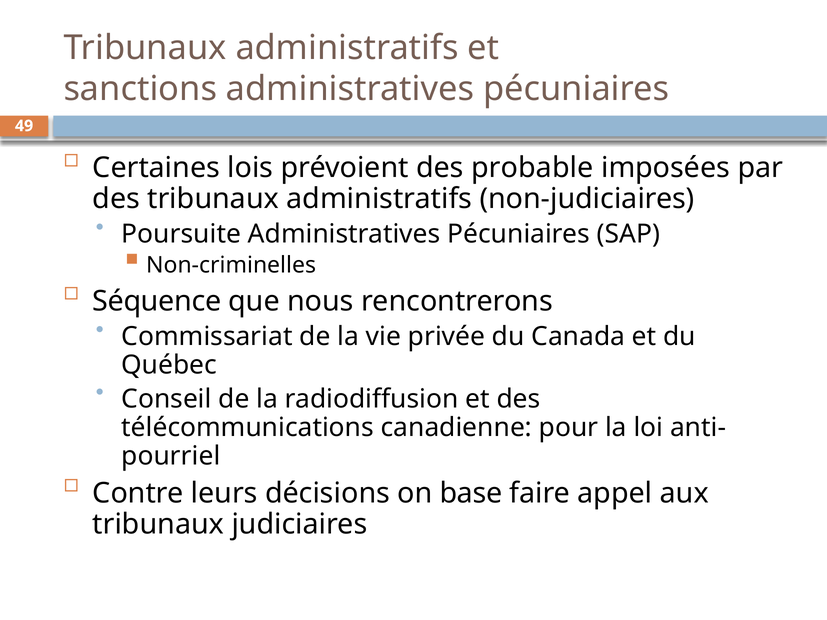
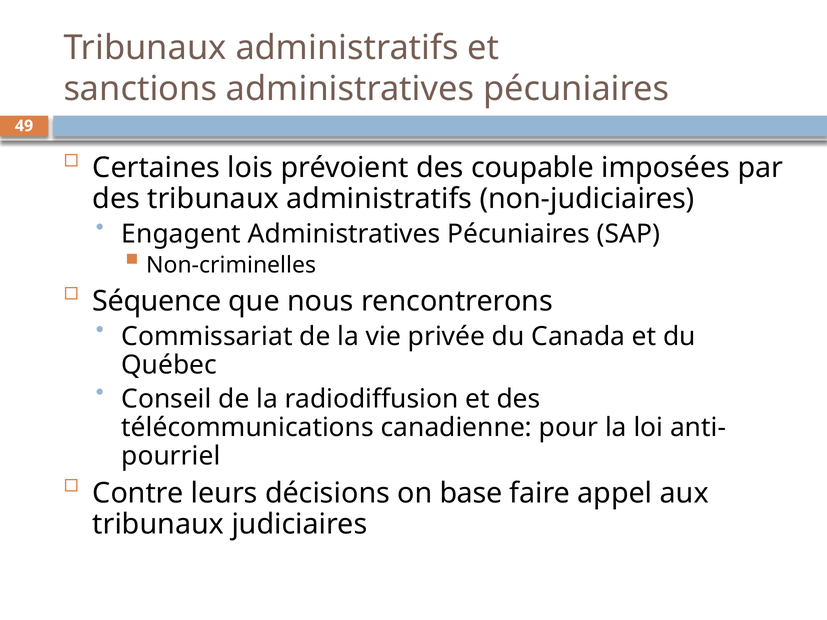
probable: probable -> coupable (532, 168)
Poursuite: Poursuite -> Engagent (181, 234)
